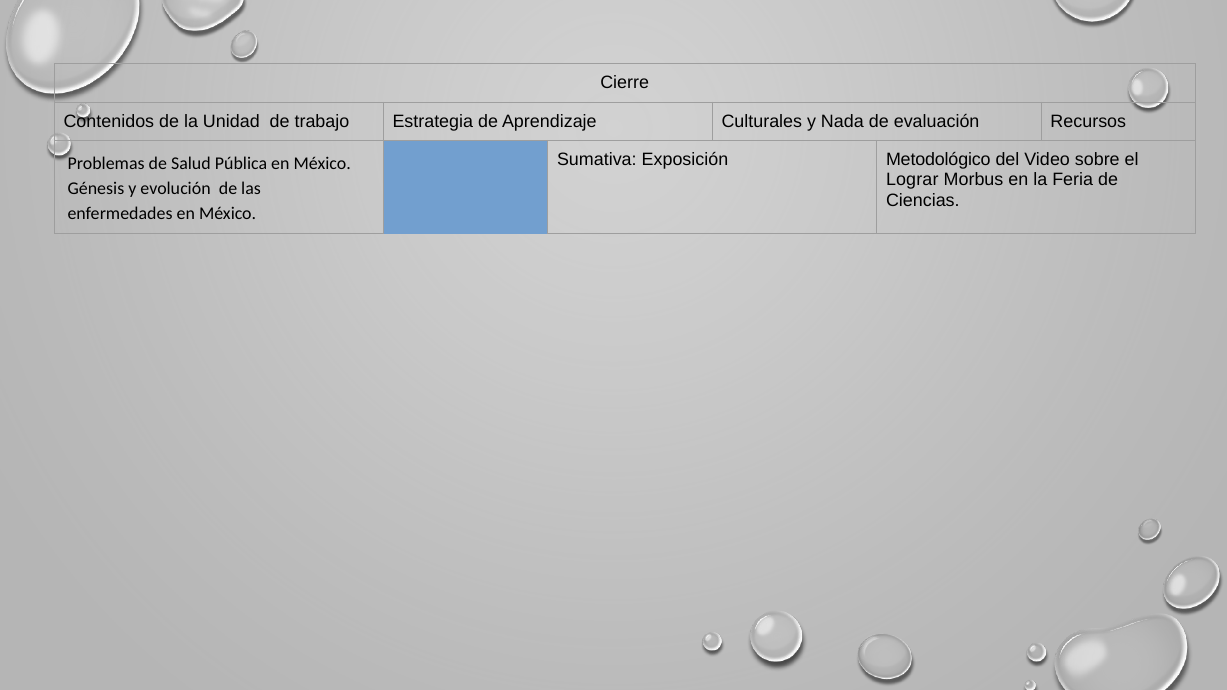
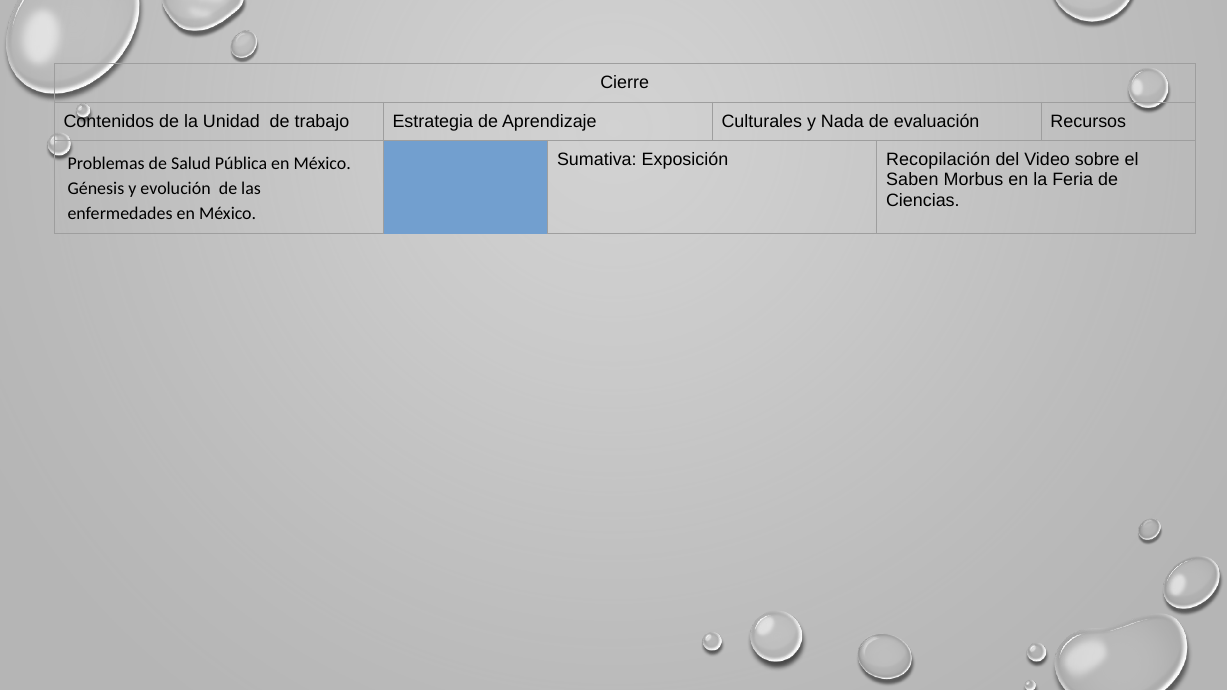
Metodológico: Metodológico -> Recopilación (938, 160)
Lograr: Lograr -> Saben (912, 180)
